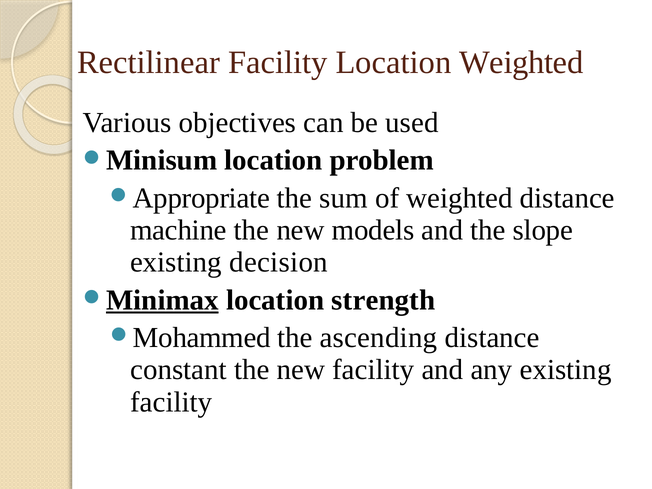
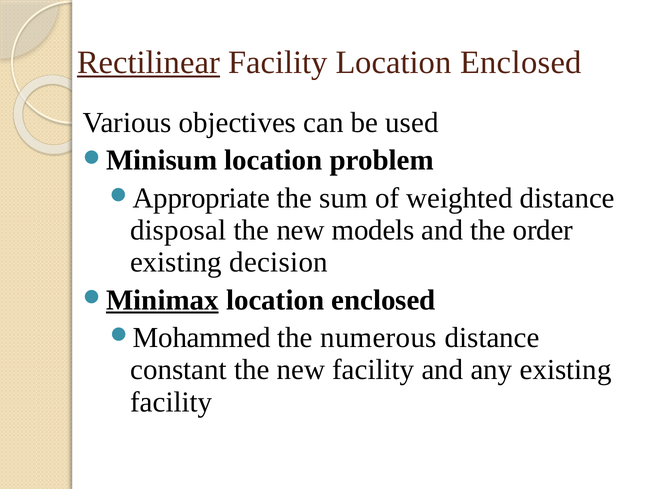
Rectilinear underline: none -> present (148, 63)
Facility Location Weighted: Weighted -> Enclosed (521, 63)
machine: machine -> disposal (178, 230)
slope: slope -> order (543, 230)
strength: strength -> enclosed (383, 300)
ascending: ascending -> numerous (379, 338)
